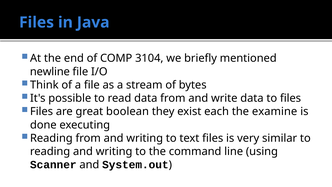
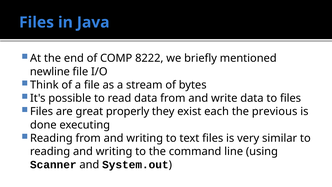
3104: 3104 -> 8222 (149, 58)
boolean: boolean -> properly (128, 111)
examine: examine -> previous (275, 111)
